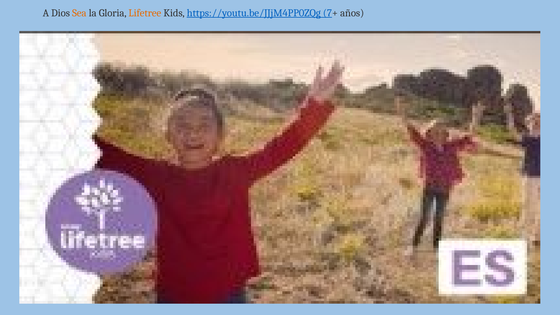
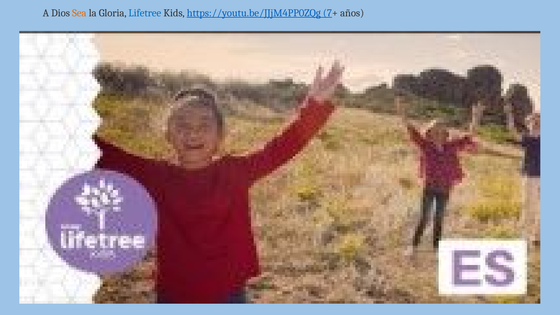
Lifetree colour: orange -> blue (145, 13)
